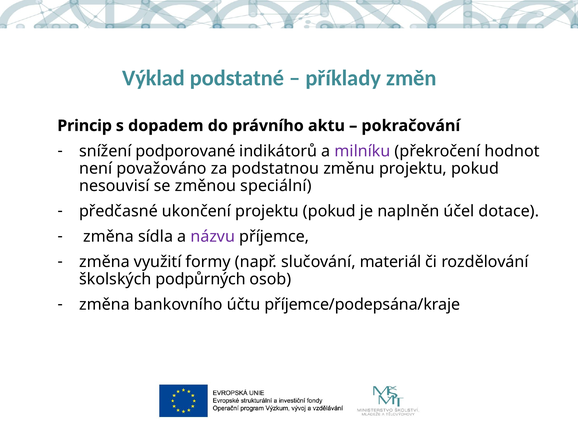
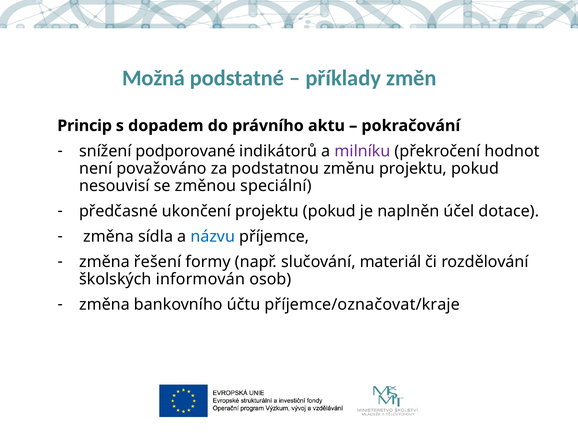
Výklad: Výklad -> Možná (154, 78)
názvu colour: purple -> blue (213, 237)
využití: využití -> řešení (158, 262)
podpůrných: podpůrných -> informován (200, 280)
příjemce/podepsána/kraje: příjemce/podepsána/kraje -> příjemce/označovat/kraje (362, 305)
